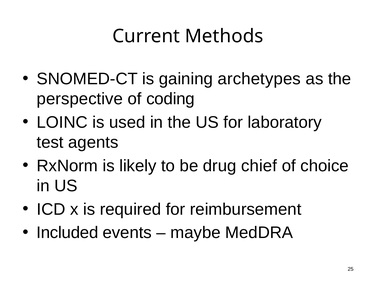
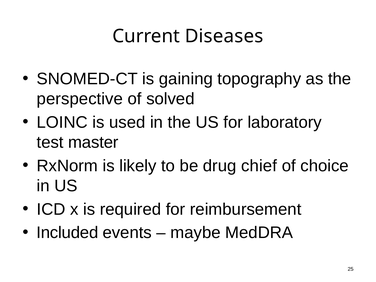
Methods: Methods -> Diseases (224, 36)
archetypes: archetypes -> topography (259, 79)
coding: coding -> solved (170, 99)
agents: agents -> master (93, 142)
